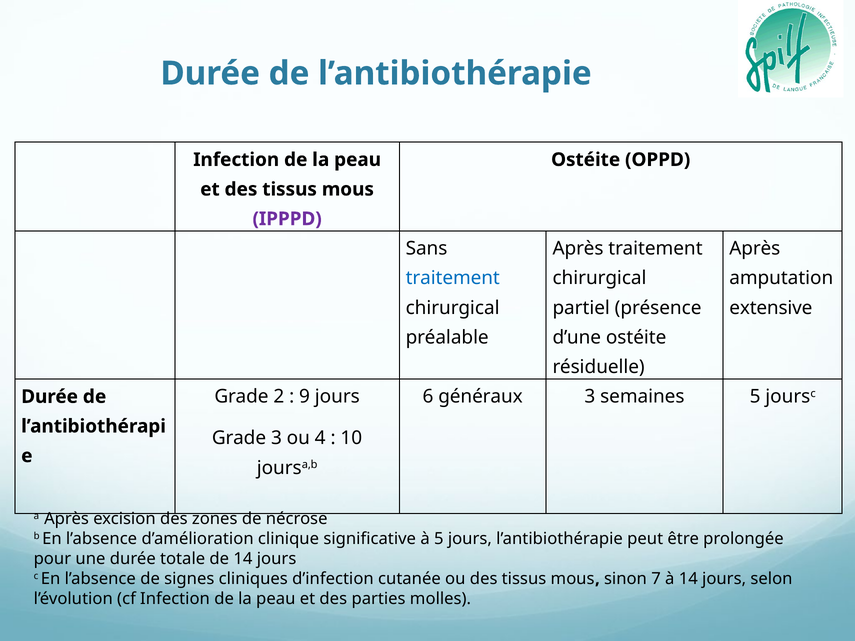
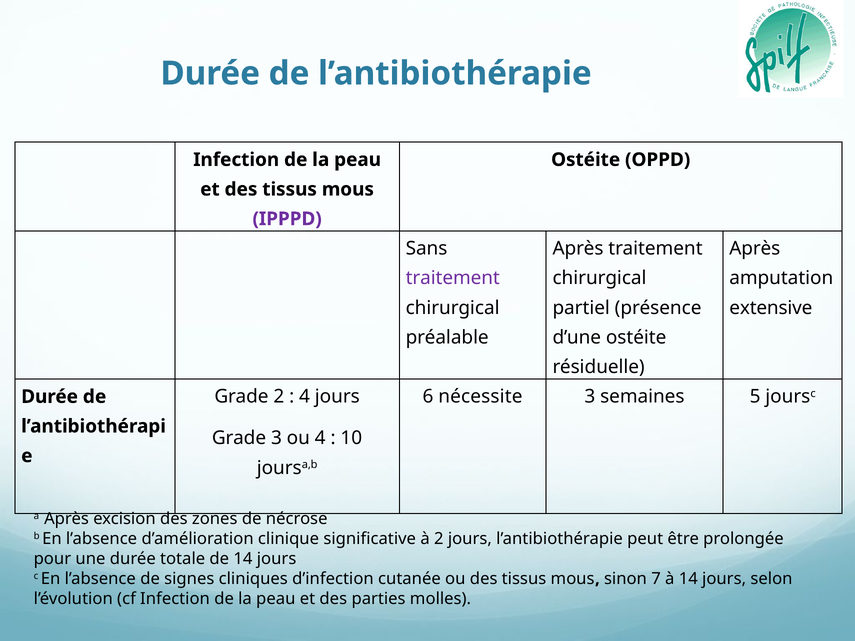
traitement colour: blue -> purple (453, 278)
9: 9 -> 4 (304, 397)
généraux: généraux -> nécessite (480, 397)
à 5: 5 -> 2 (439, 539)
